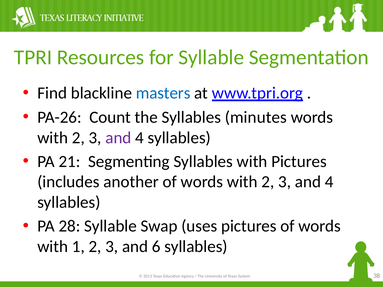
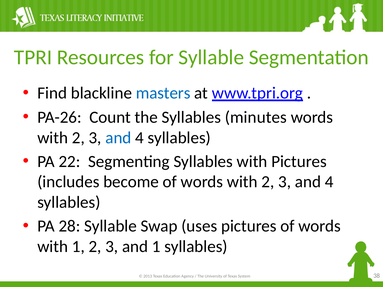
and colour: purple -> blue (118, 138)
21: 21 -> 22 (69, 162)
another: another -> become (131, 182)
and 6: 6 -> 1 (156, 247)
